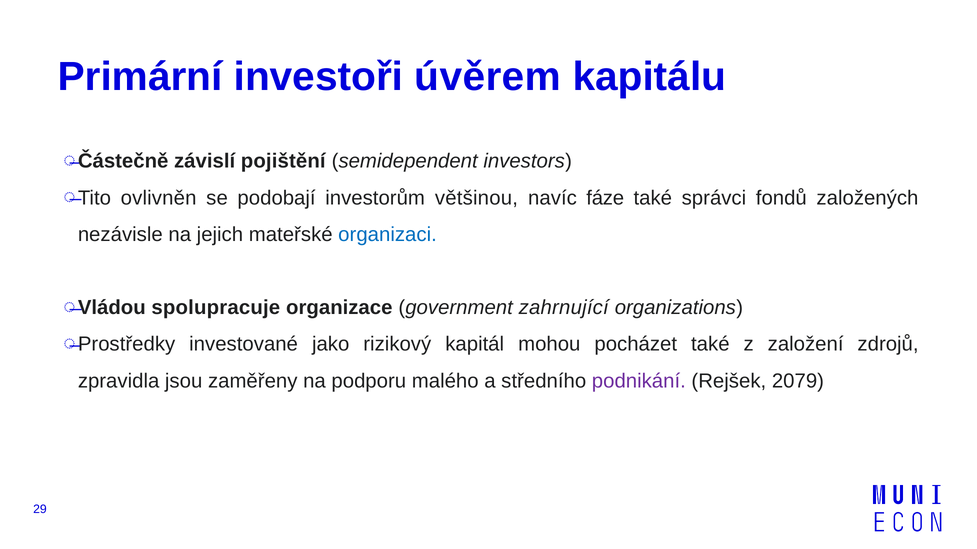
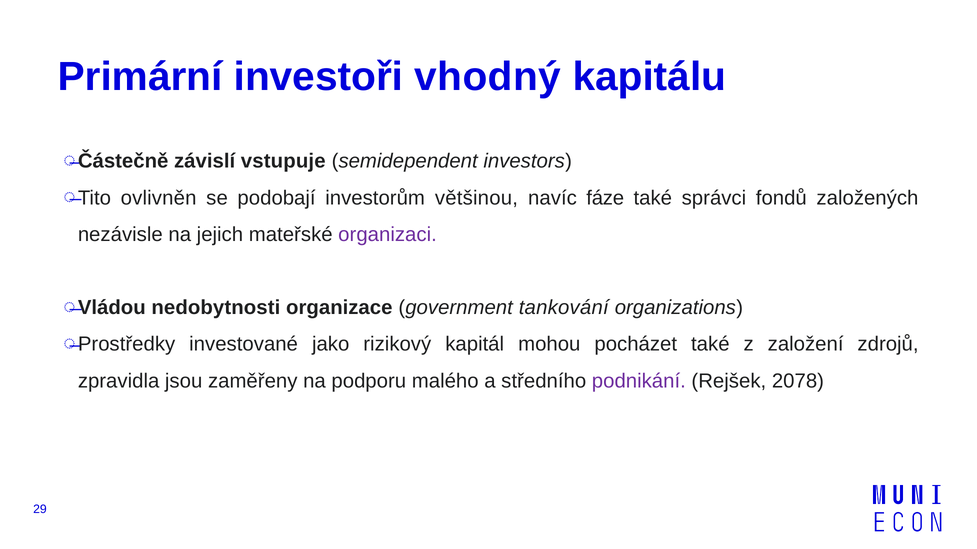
úvěrem: úvěrem -> vhodný (488, 77)
pojištění: pojištění -> vstupuje (283, 161)
organizaci colour: blue -> purple (388, 235)
spolupracuje: spolupracuje -> nedobytnosti (216, 308)
zahrnující: zahrnující -> tankování (564, 308)
2079: 2079 -> 2078 (798, 381)
